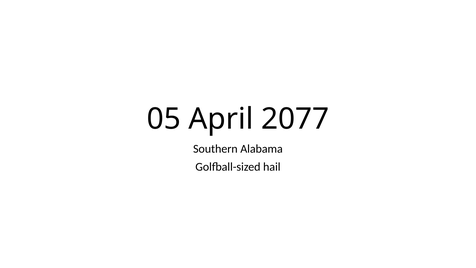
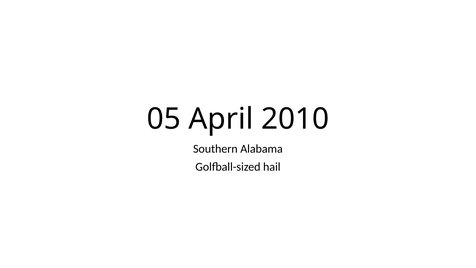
2077: 2077 -> 2010 (295, 119)
